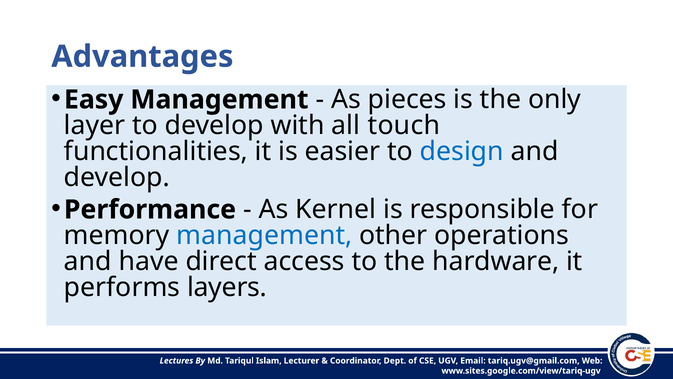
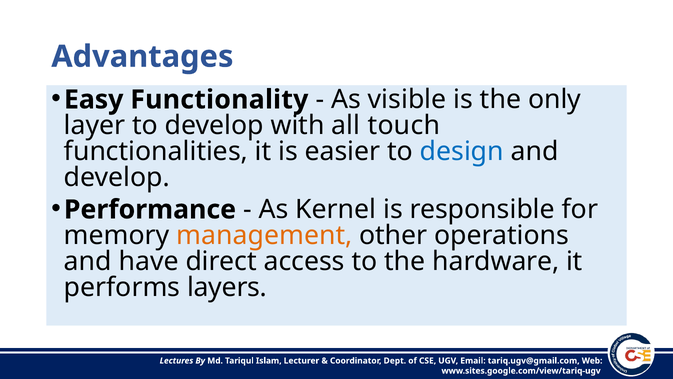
Easy Management: Management -> Functionality (219, 100)
pieces: pieces -> visible (407, 100)
management colour: blue -> orange (264, 235)
